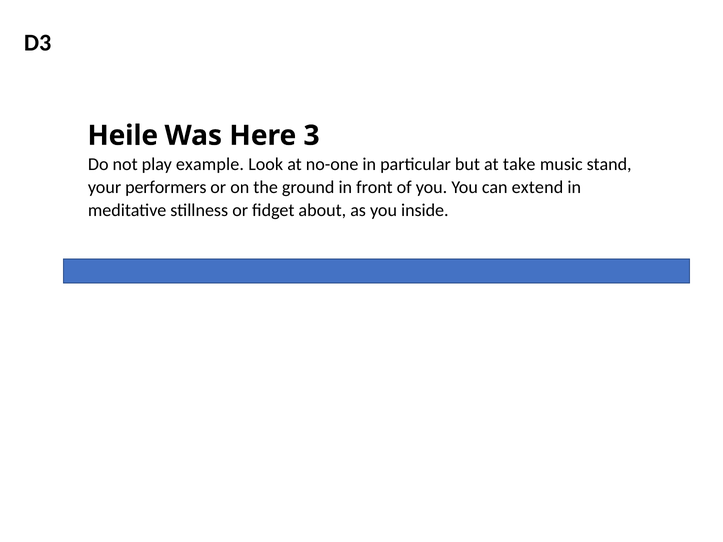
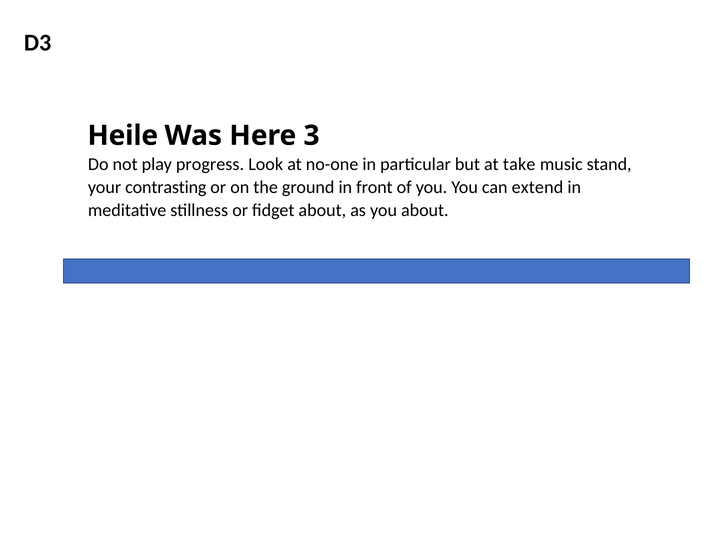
example: example -> progress (210, 164)
performers: performers -> contrasting (166, 187)
you inside: inside -> about (425, 211)
